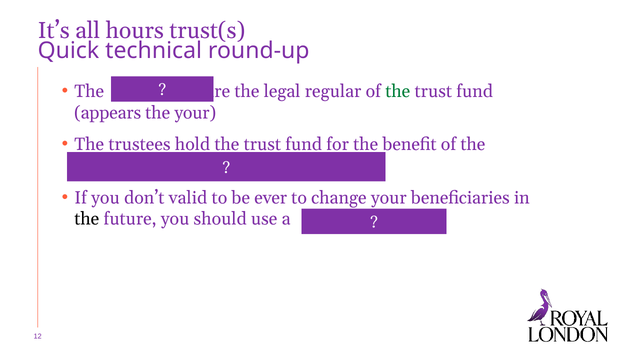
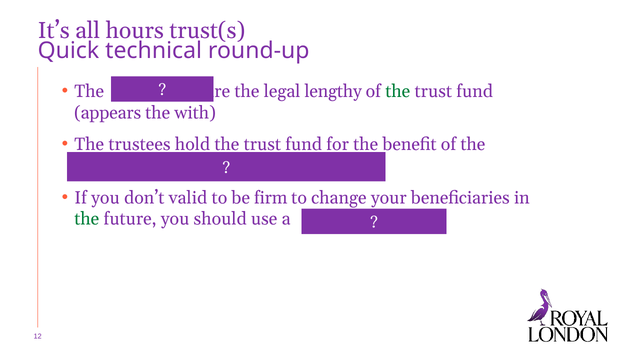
regular: regular -> lengthy (333, 91)
the your: your -> with (195, 113)
ever: ever -> firm (271, 198)
the colour: black -> green (87, 219)
